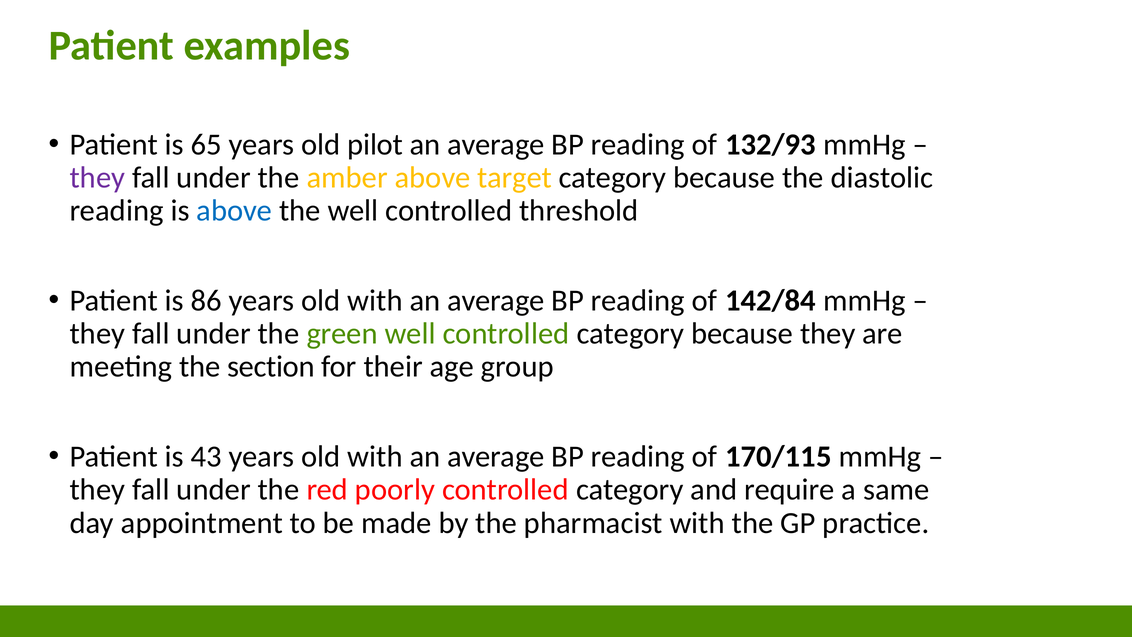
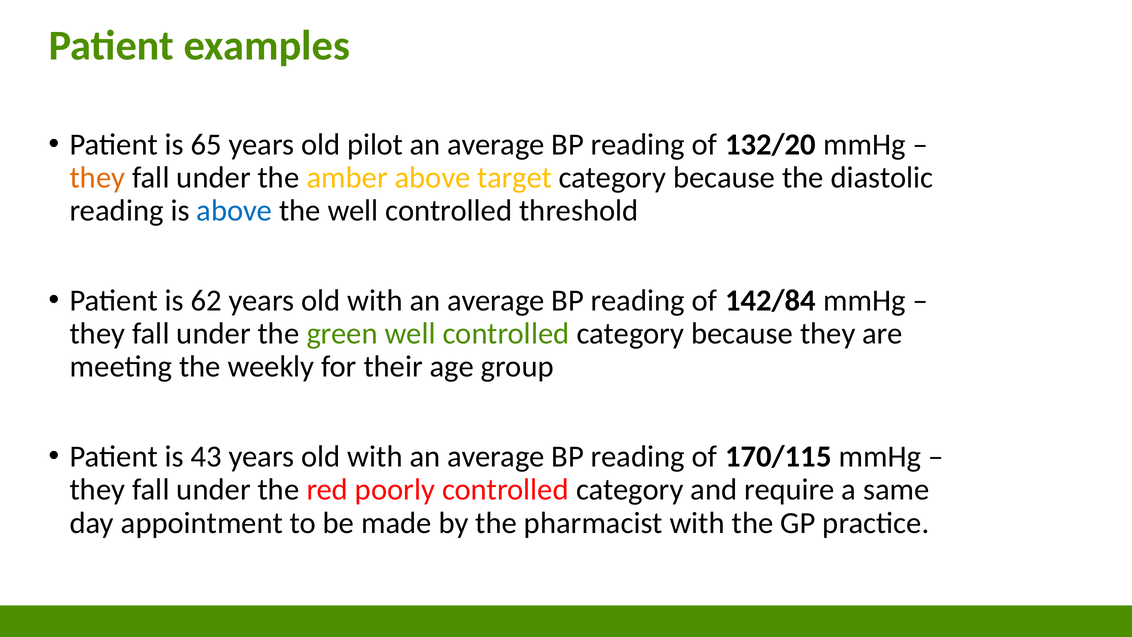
132/93: 132/93 -> 132/20 (771, 145)
they colour: purple -> orange (97, 178)
86: 86 -> 62 (206, 301)
section: section -> weekly (271, 367)
